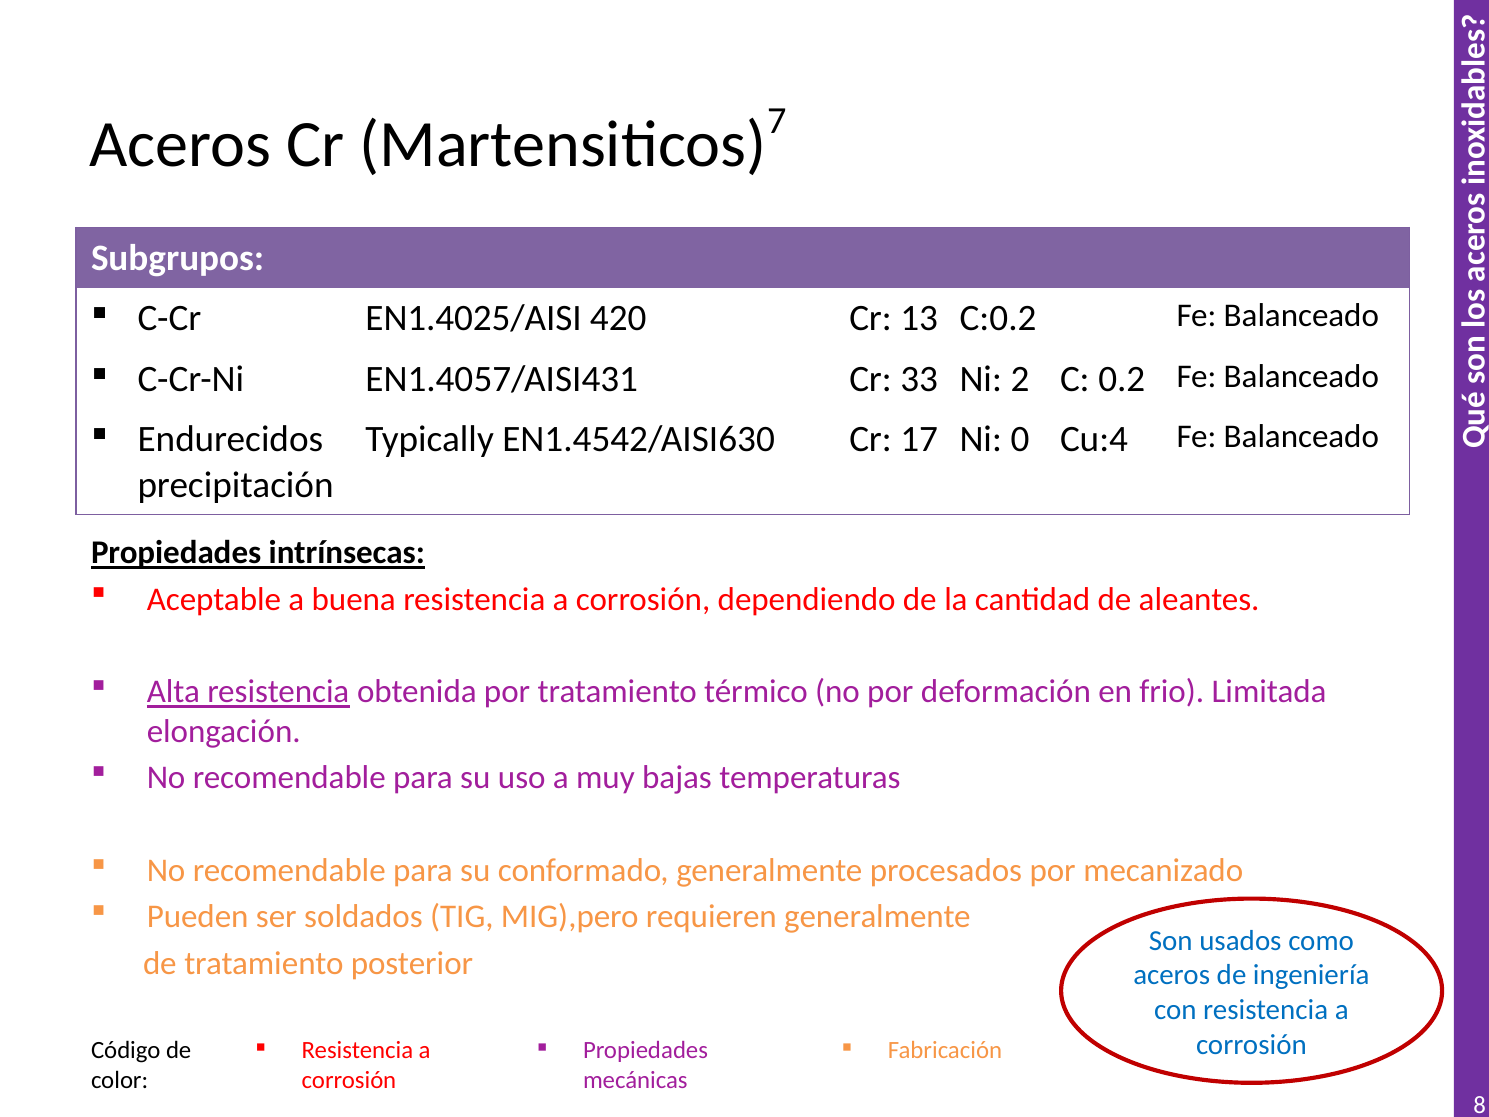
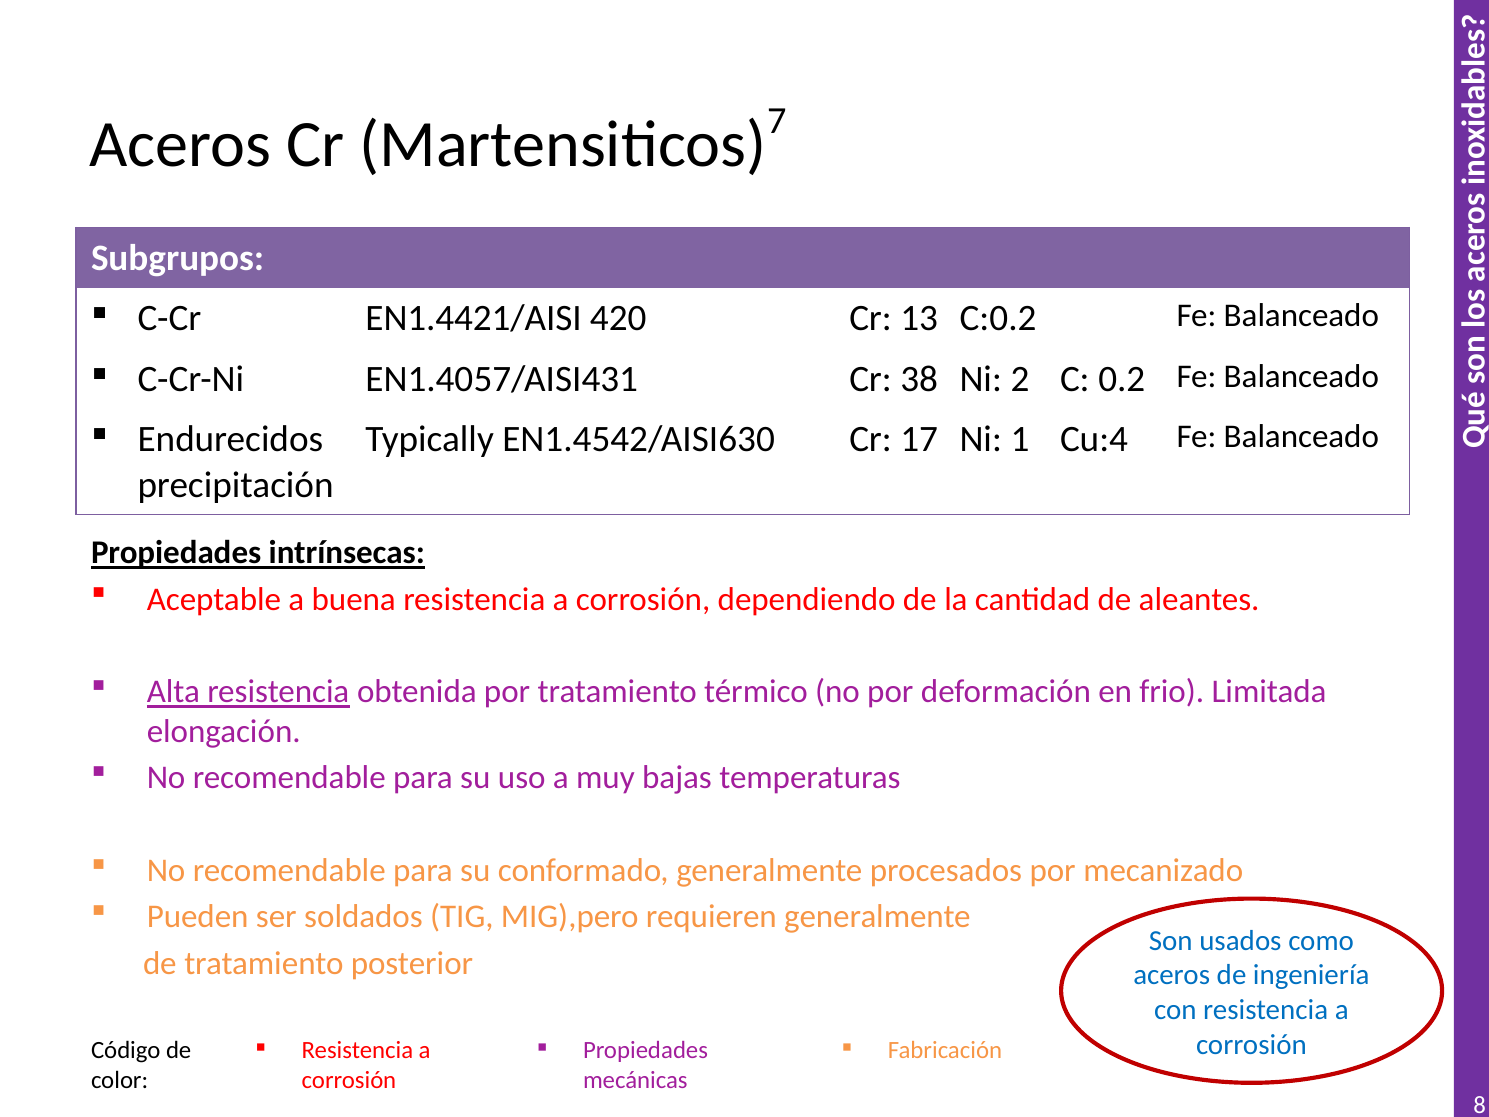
EN1.4025/AISI: EN1.4025/AISI -> EN1.4421/AISI (474, 319)
33: 33 -> 38 (919, 379)
0: 0 -> 1 (1020, 439)
